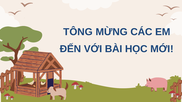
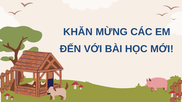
TÔNG: TÔNG -> KHĂN (78, 32)
